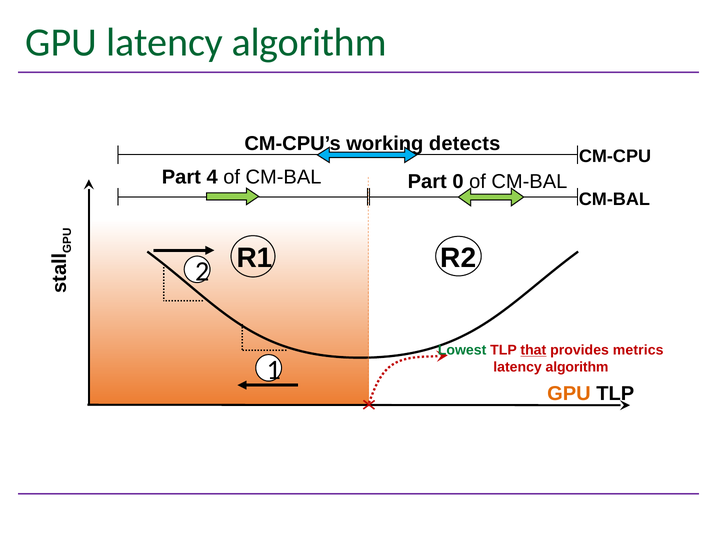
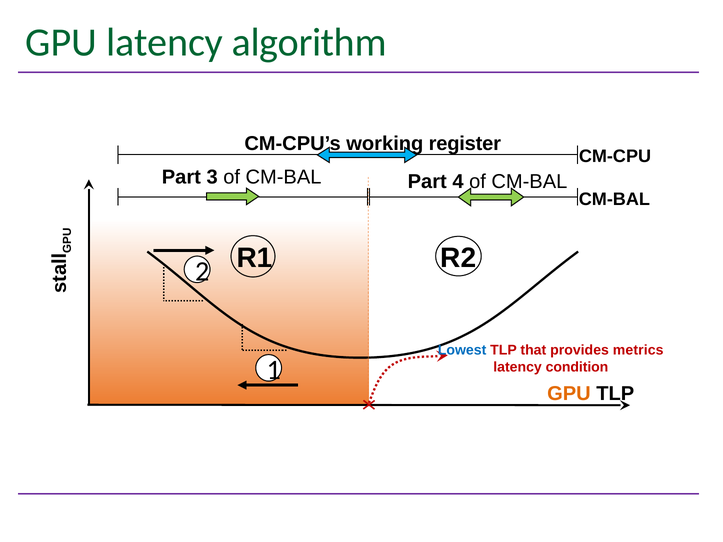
detects: detects -> register (465, 144)
4: 4 -> 3 (212, 177)
0: 0 -> 4 (458, 182)
Lowest colour: green -> blue (462, 350)
that underline: present -> none (533, 350)
algorithm: algorithm -> condition (577, 367)
